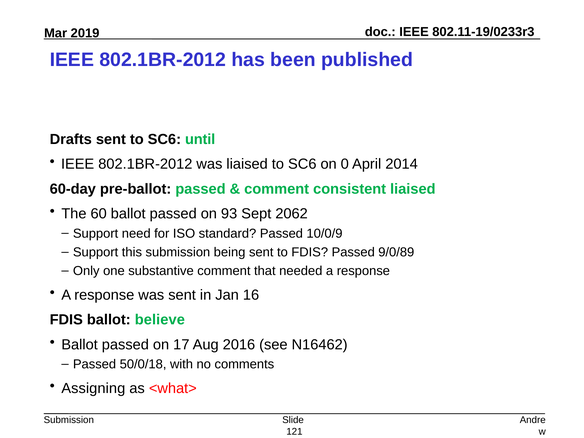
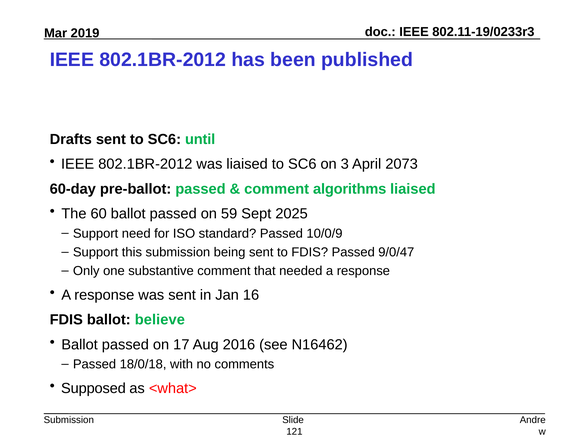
0: 0 -> 3 (345, 164)
2014: 2014 -> 2073 (402, 164)
consistent: consistent -> algorithms (350, 189)
93: 93 -> 59 (229, 214)
2062: 2062 -> 2025 (292, 214)
9/0/89: 9/0/89 -> 9/0/47 (396, 252)
50/0/18: 50/0/18 -> 18/0/18 (143, 364)
Assigning: Assigning -> Supposed (93, 388)
